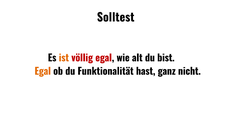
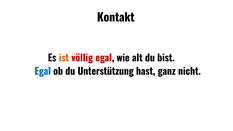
Solltest: Solltest -> Kontakt (116, 18)
Egal colour: orange -> blue (43, 72)
Funktionalität: Funktionalität -> Unterstützung (106, 72)
